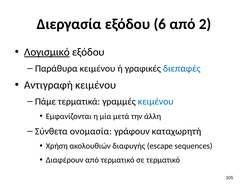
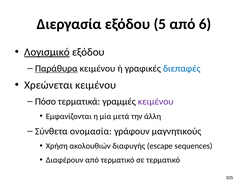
6: 6 -> 5 (160, 24)
2: 2 -> 6 (205, 24)
Παράθυρα underline: none -> present (56, 68)
Αντιγραφή: Αντιγραφή -> Χρεώνεται (48, 85)
Πάμε: Πάμε -> Πόσο (45, 102)
κειμένου colour: blue -> purple (156, 102)
καταχωρητή: καταχωρητή -> μαγνητικούς (176, 131)
